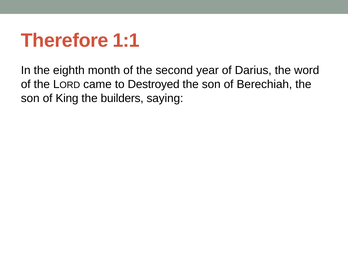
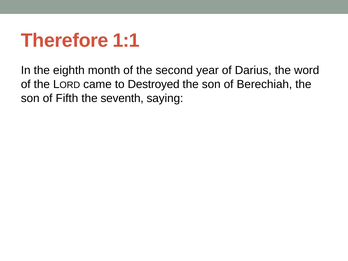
King: King -> Fifth (67, 98)
builders: builders -> seventh (122, 98)
